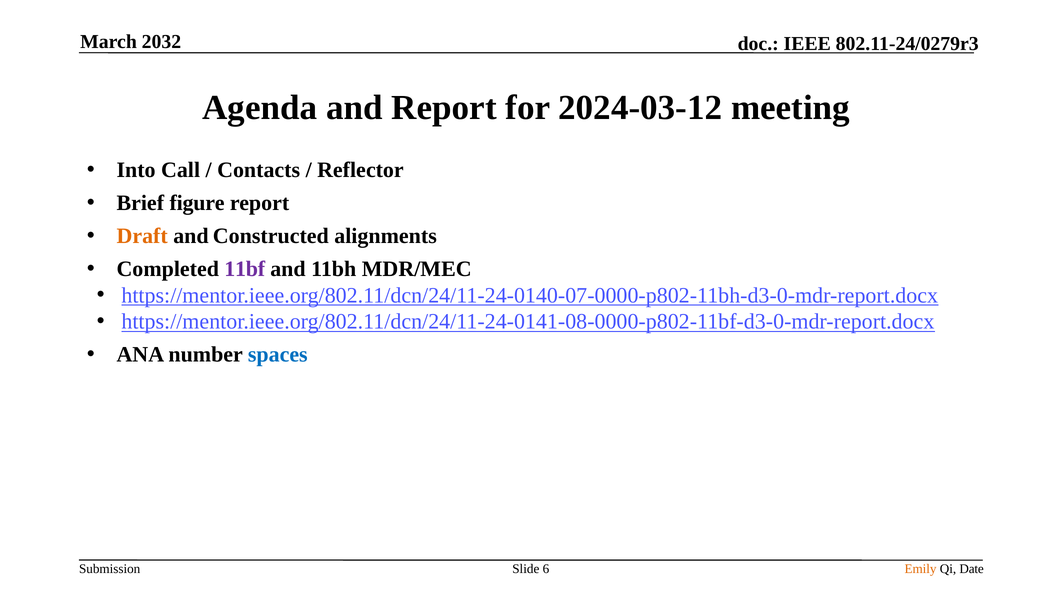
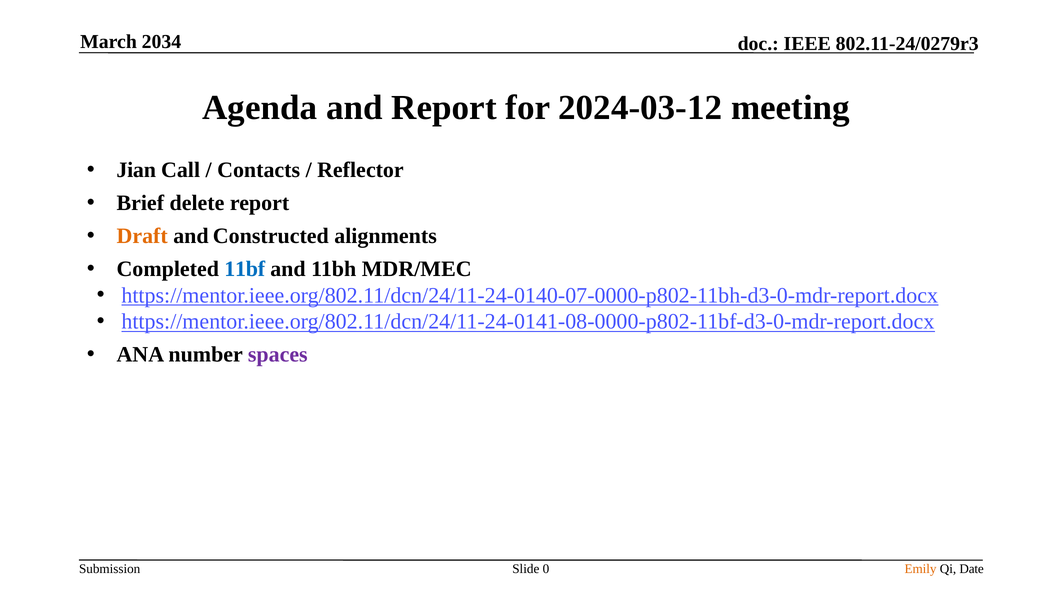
2032: 2032 -> 2034 (161, 42)
Into: Into -> Jian (136, 170)
figure: figure -> delete (197, 203)
11bf colour: purple -> blue (245, 269)
spaces colour: blue -> purple (278, 354)
6: 6 -> 0 (546, 568)
